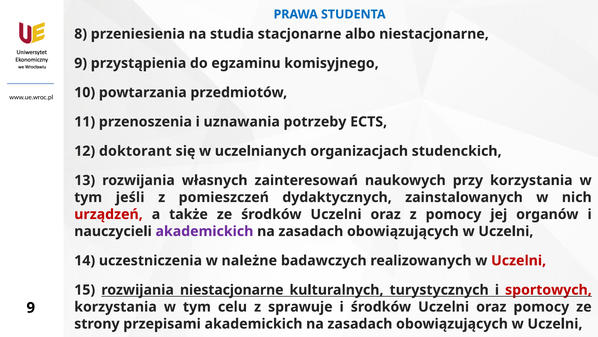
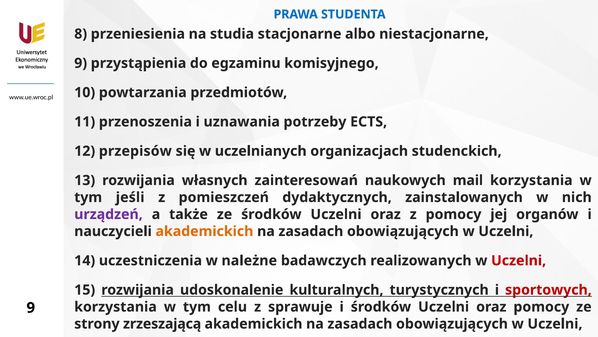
doktorant: doktorant -> przepisów (135, 151)
przy: przy -> mail (468, 180)
urządzeń colour: red -> purple (108, 214)
akademickich colour: purple -> orange (204, 231)
rozwijania niestacjonarne: niestacjonarne -> udoskonalenie (232, 289)
przepisami: przepisami -> zrzeszającą (162, 323)
